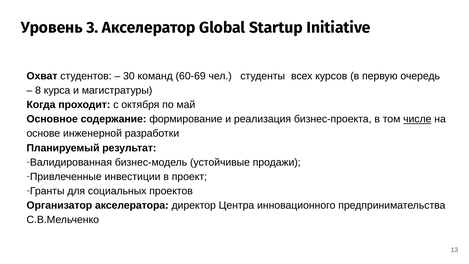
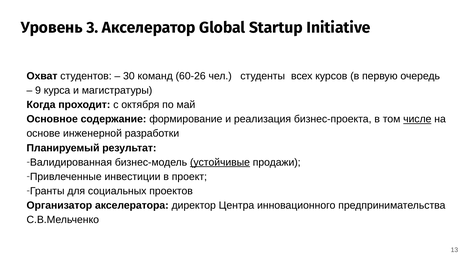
60-69: 60-69 -> 60-26 (191, 76)
8: 8 -> 9 (38, 90)
устойчивые underline: none -> present (220, 162)
